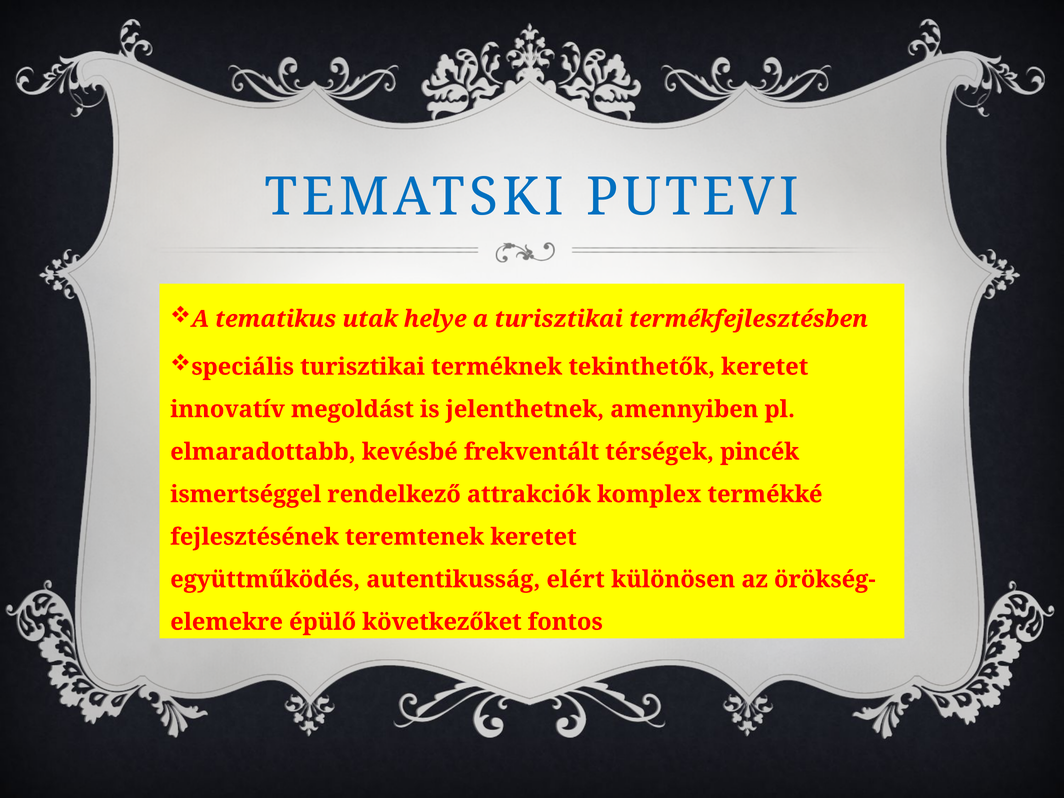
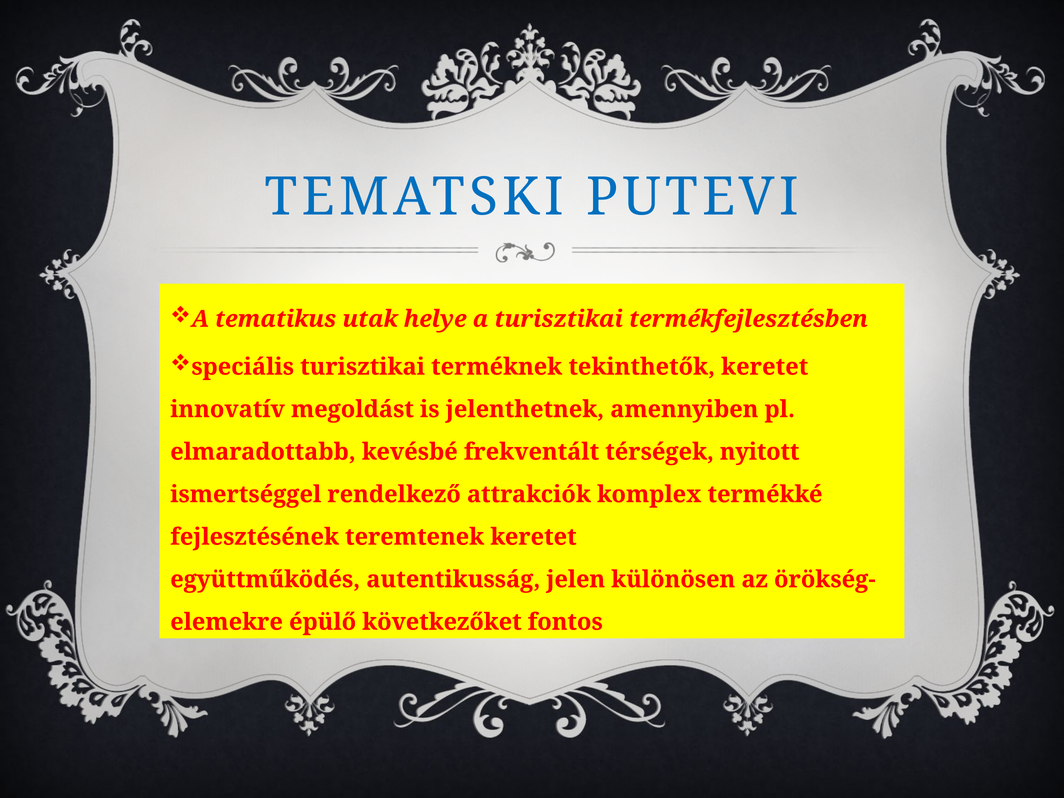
pincék: pincék -> nyitott (760, 452)
elért: elért -> jelen (576, 579)
